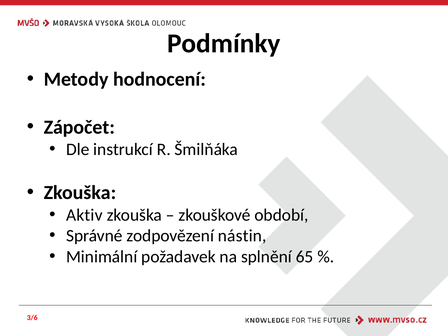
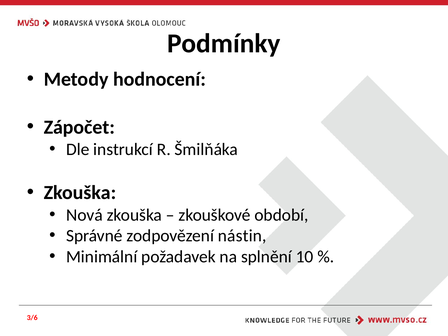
Aktiv: Aktiv -> Nová (84, 215)
65: 65 -> 10 (305, 257)
